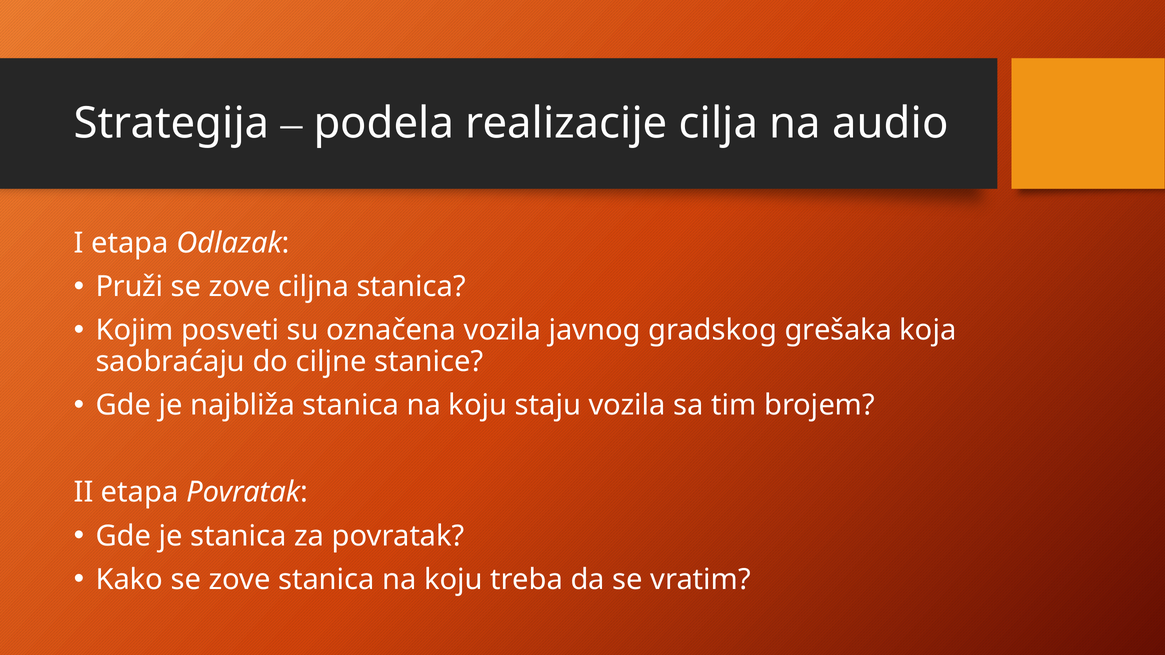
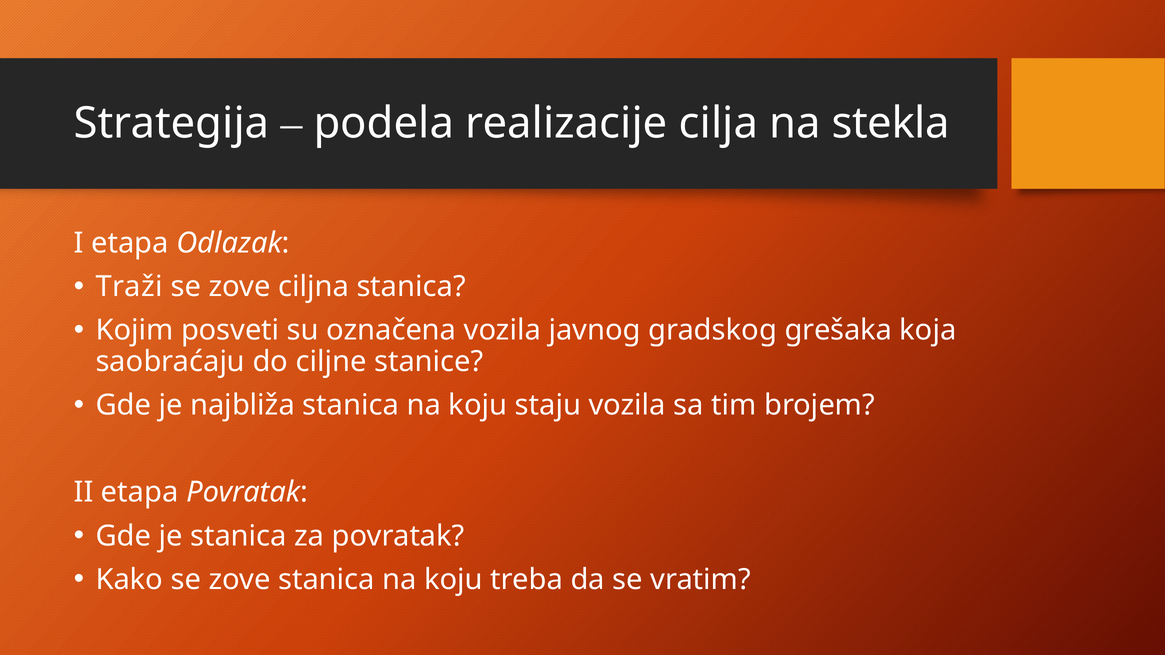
audio: audio -> stekla (891, 123)
Pruži: Pruži -> Traži (129, 287)
